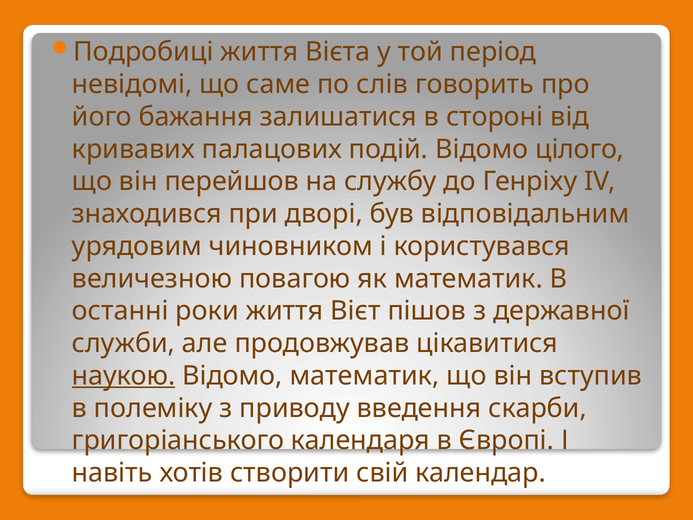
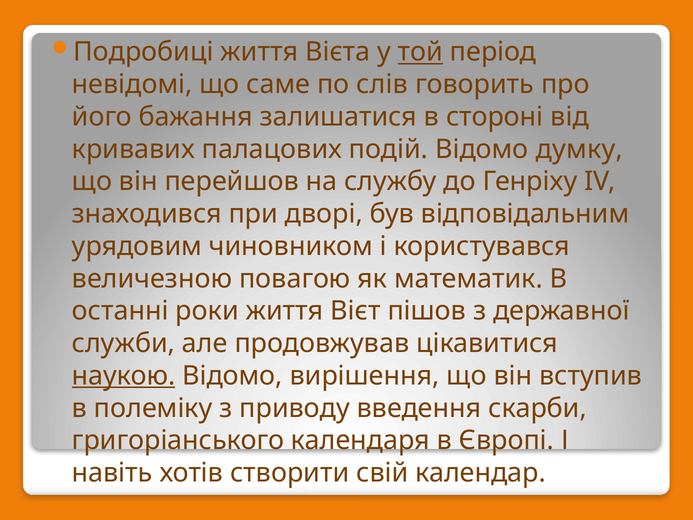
той underline: none -> present (420, 52)
цілого: цілого -> думку (579, 149)
Відомо математик: математик -> вирішення (365, 376)
